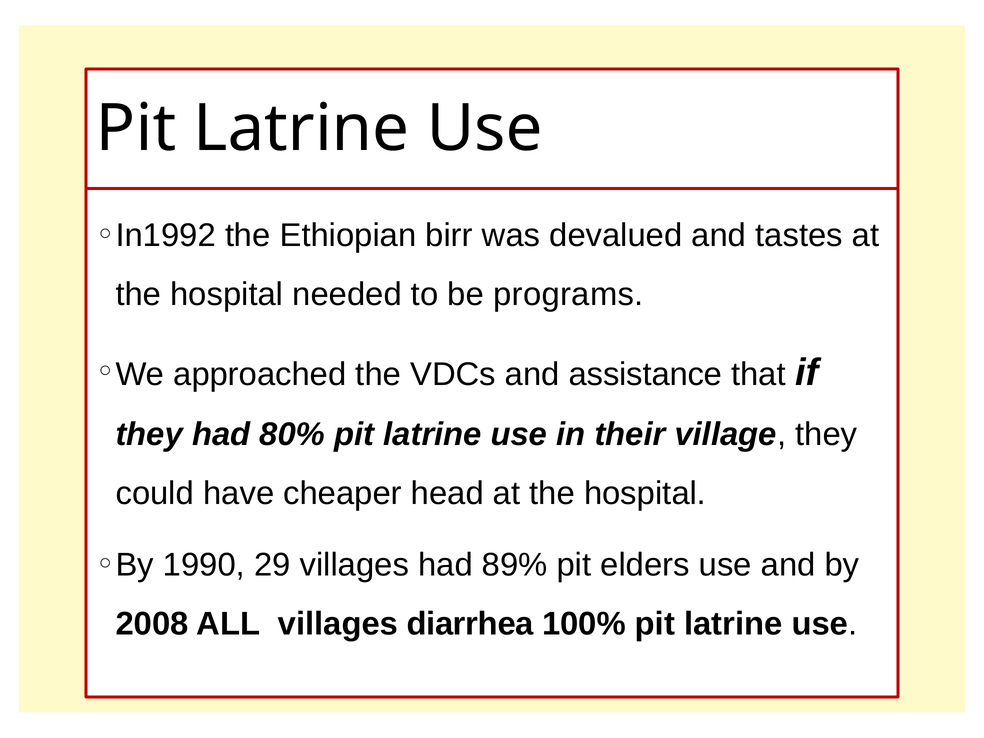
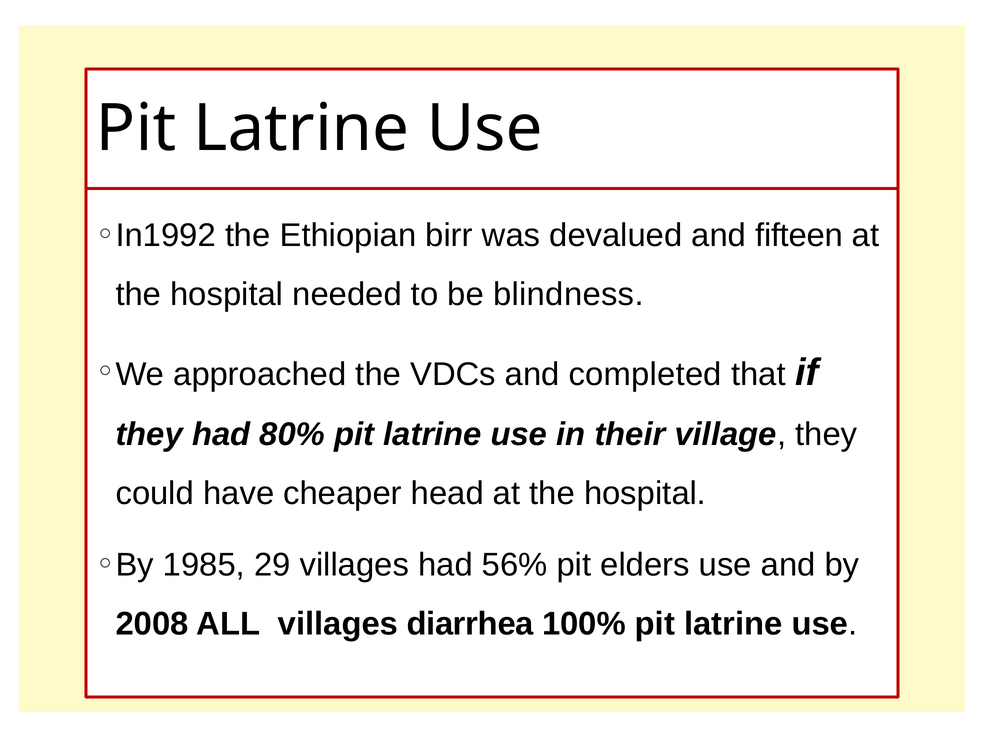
tastes: tastes -> fifteen (799, 235)
programs: programs -> blindness (568, 294)
assistance: assistance -> completed (645, 374)
1990: 1990 -> 1985 (204, 565)
89%: 89% -> 56% (515, 565)
